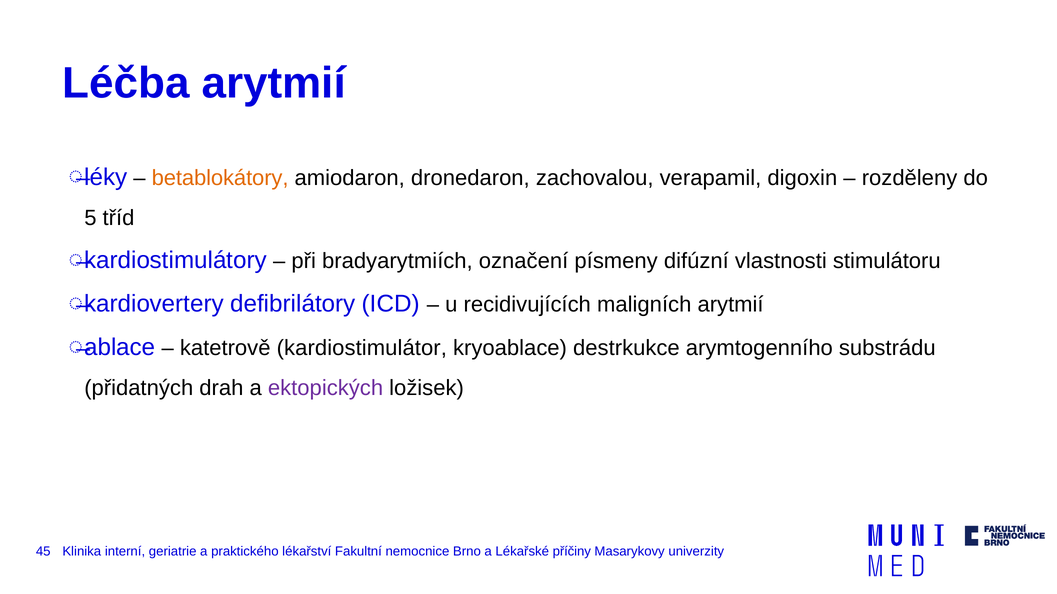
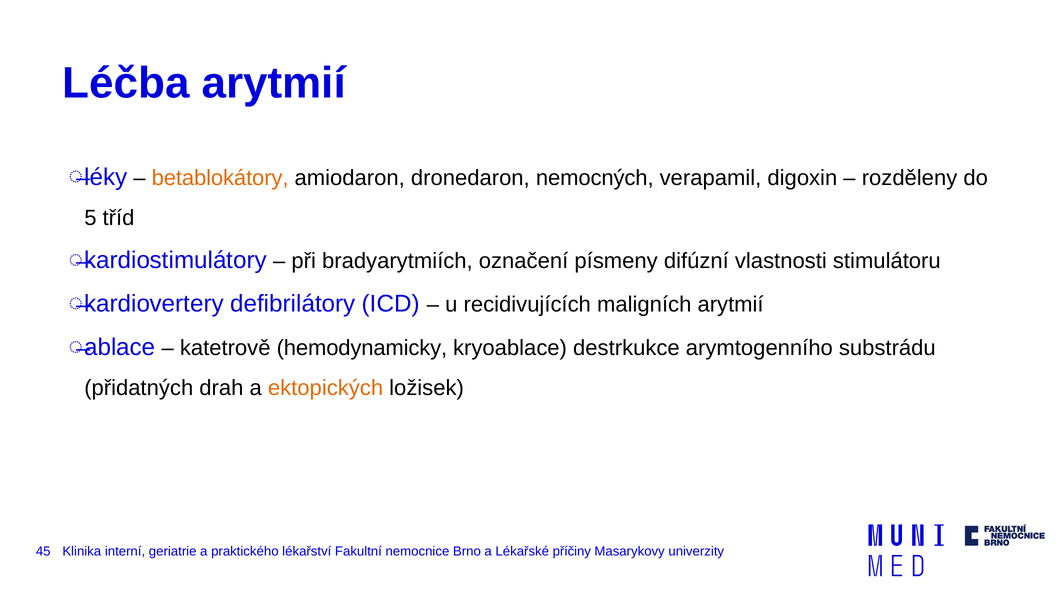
zachovalou: zachovalou -> nemocných (595, 178)
kardiostimulátor: kardiostimulátor -> hemodynamicky (362, 348)
ektopických colour: purple -> orange (326, 389)
